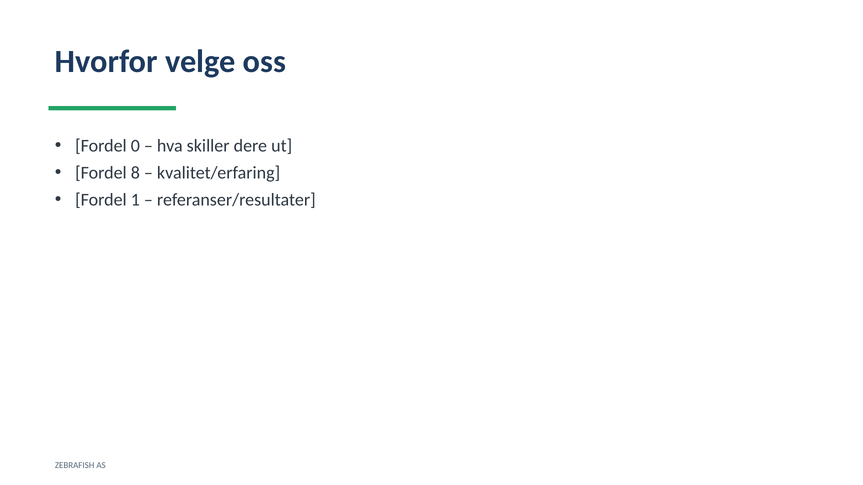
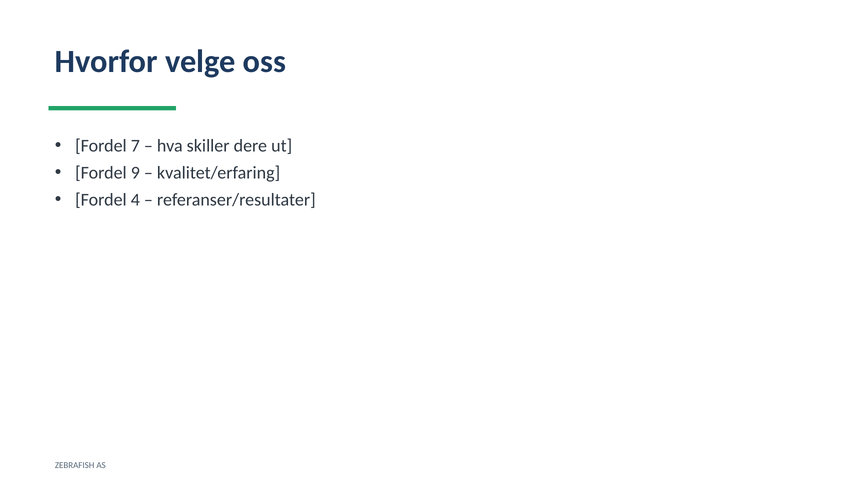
0: 0 -> 7 (135, 146)
8: 8 -> 9 (135, 173)
1: 1 -> 4 (135, 200)
